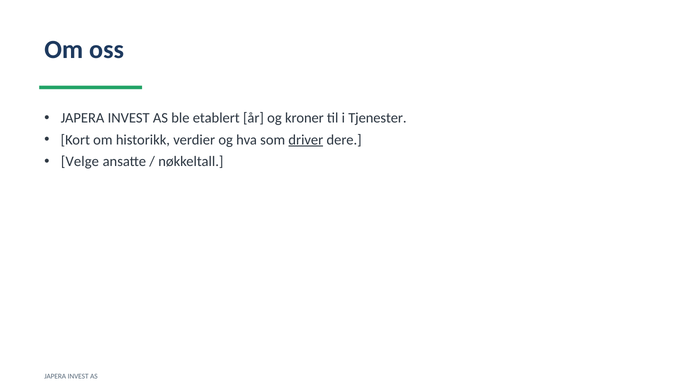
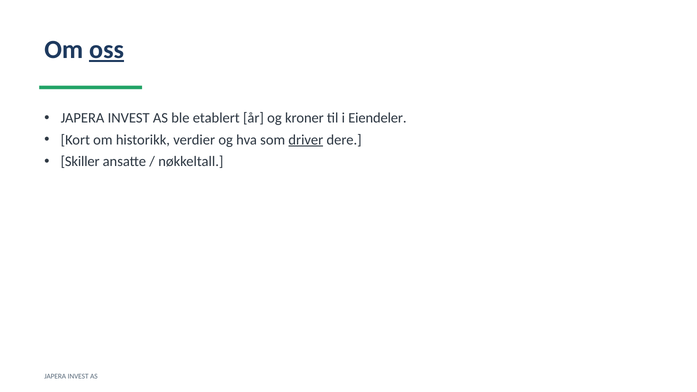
oss underline: none -> present (107, 50)
Tjenester: Tjenester -> Eiendeler (377, 118)
Velge: Velge -> Skiller (80, 162)
